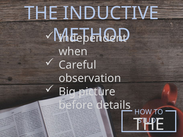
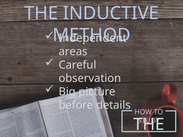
when: when -> areas (73, 52)
